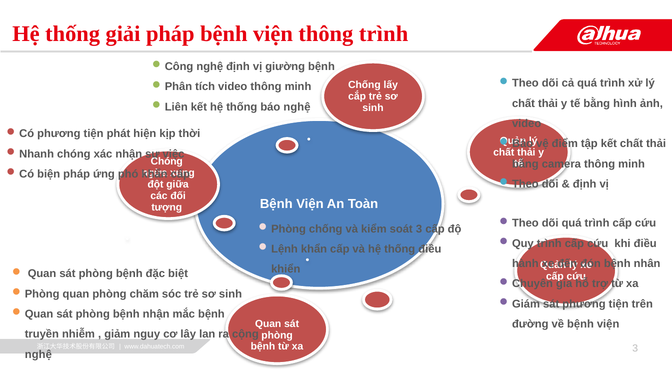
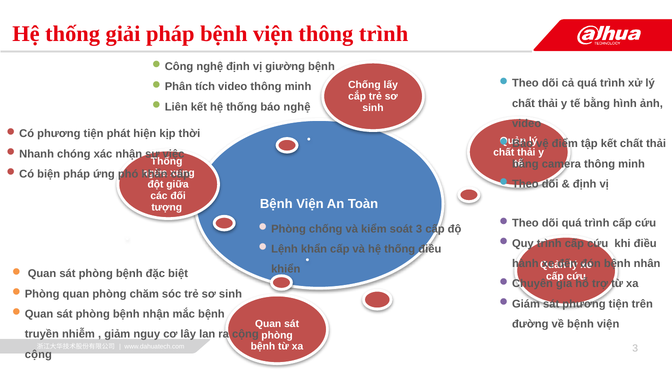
Chóng: Chóng -> Thống (167, 162)
nghệ: nghệ -> cộng (38, 354)
